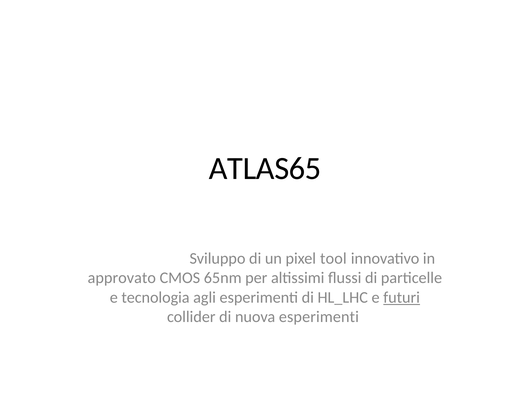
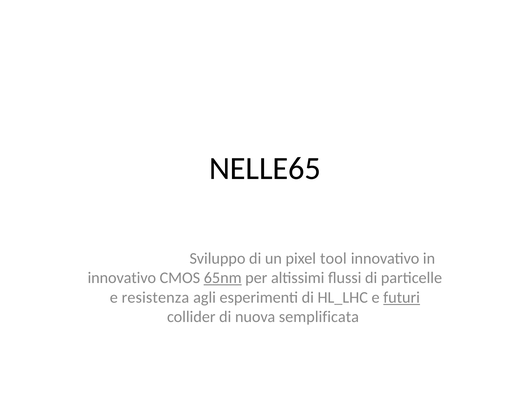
ATLAS65: ATLAS65 -> NELLE65 (265, 168)
approvato: approvato -> innovativo (122, 278)
65nm underline: none -> present (223, 278)
tecnologia: tecnologia -> resistenza (155, 297)
nuova esperimenti: esperimenti -> semplificata (319, 316)
